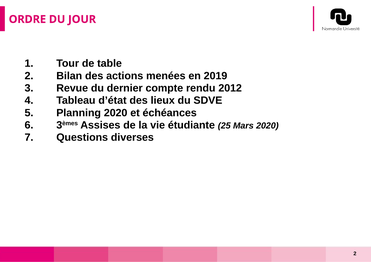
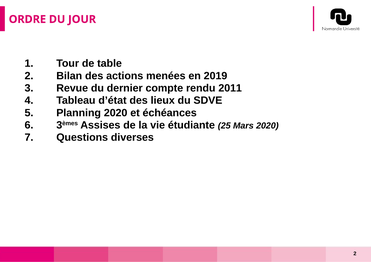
2012: 2012 -> 2011 (230, 88)
